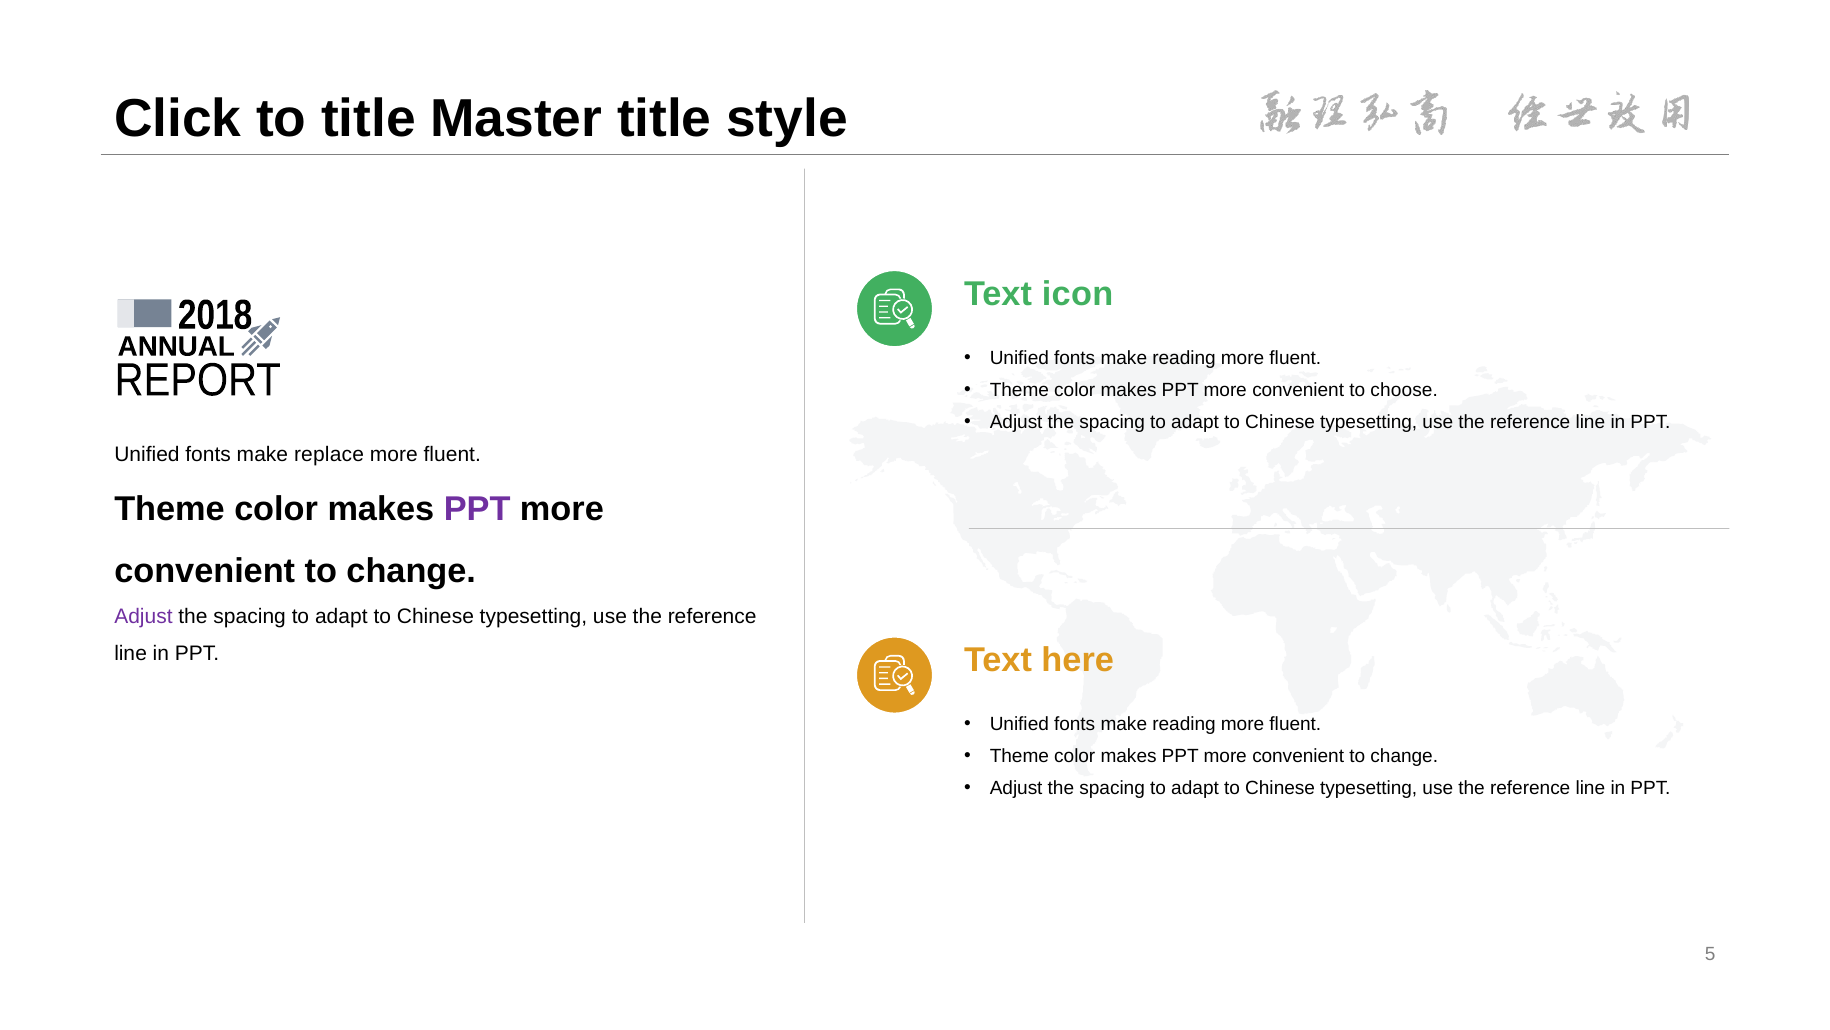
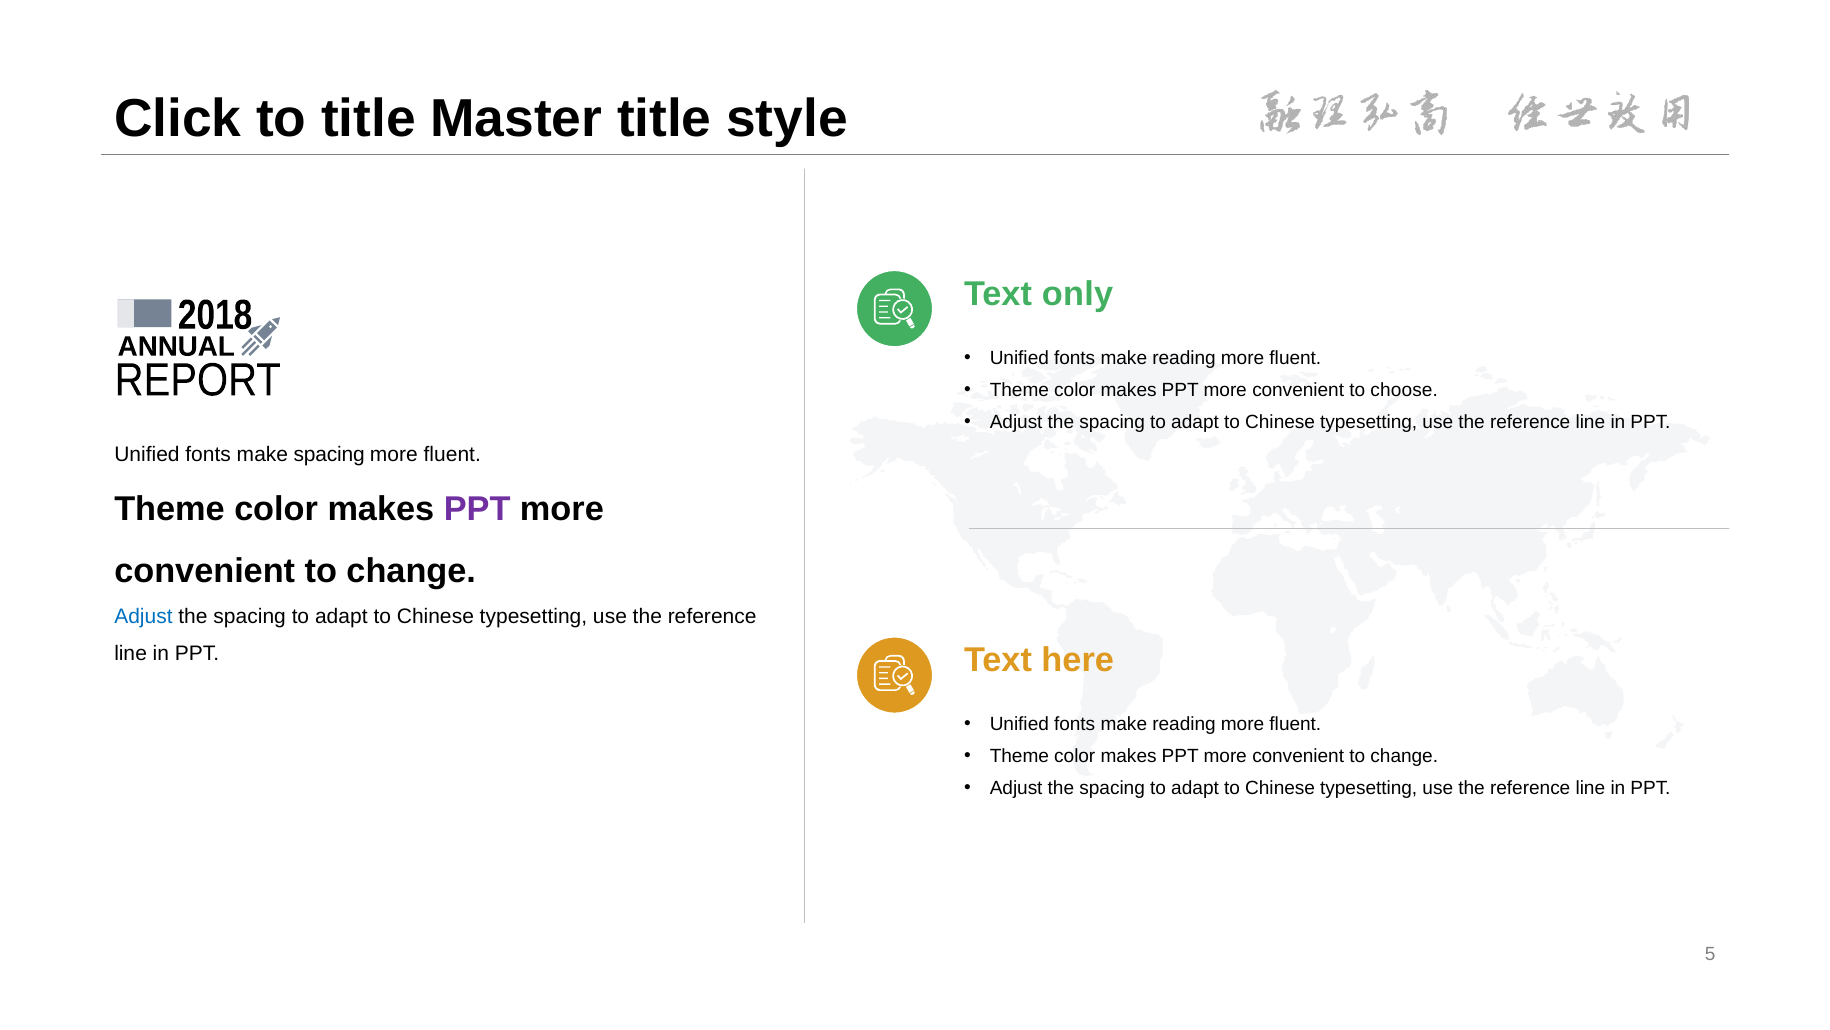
icon: icon -> only (1078, 294)
make replace: replace -> spacing (329, 454)
Adjust colour: purple -> blue (143, 616)
